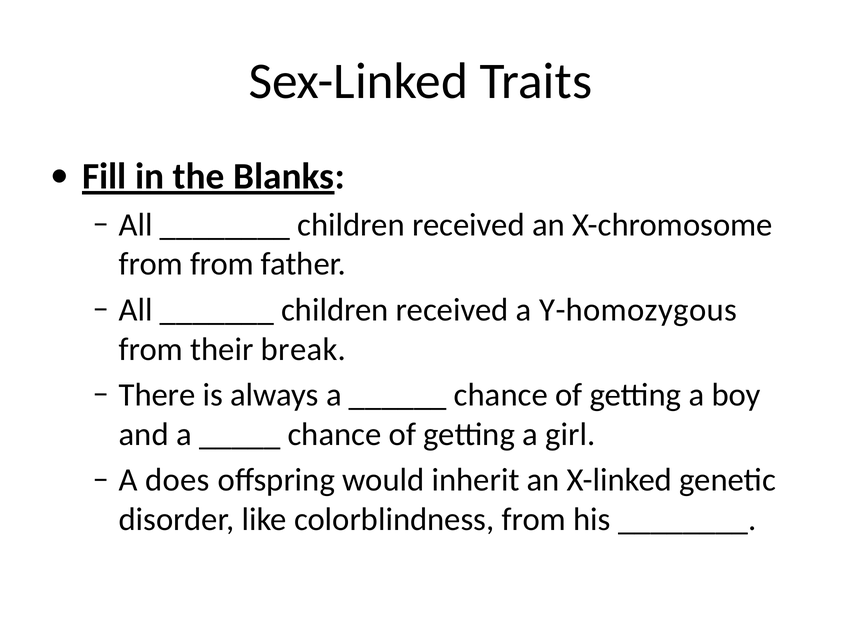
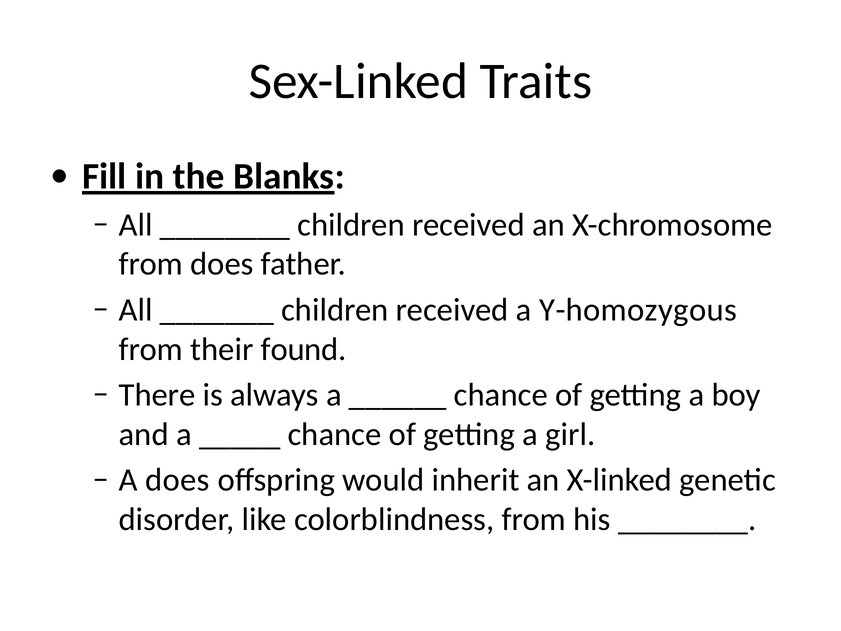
from from: from -> does (222, 264)
break: break -> found (304, 349)
